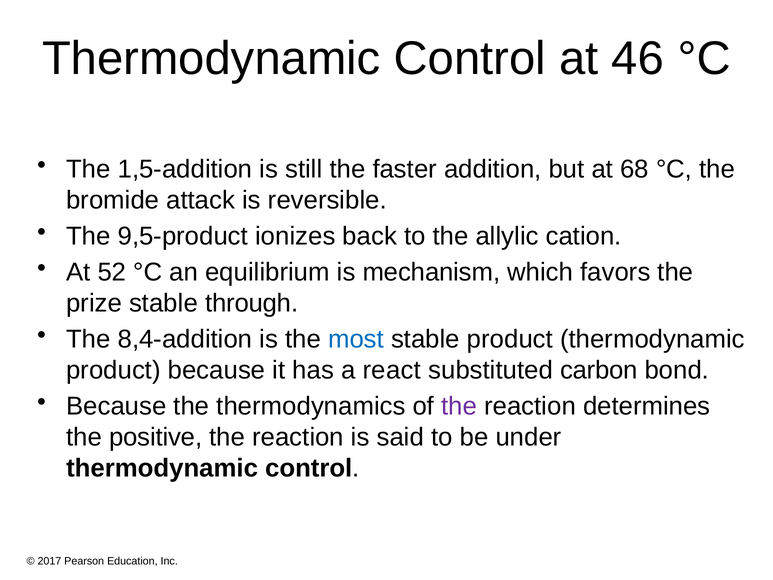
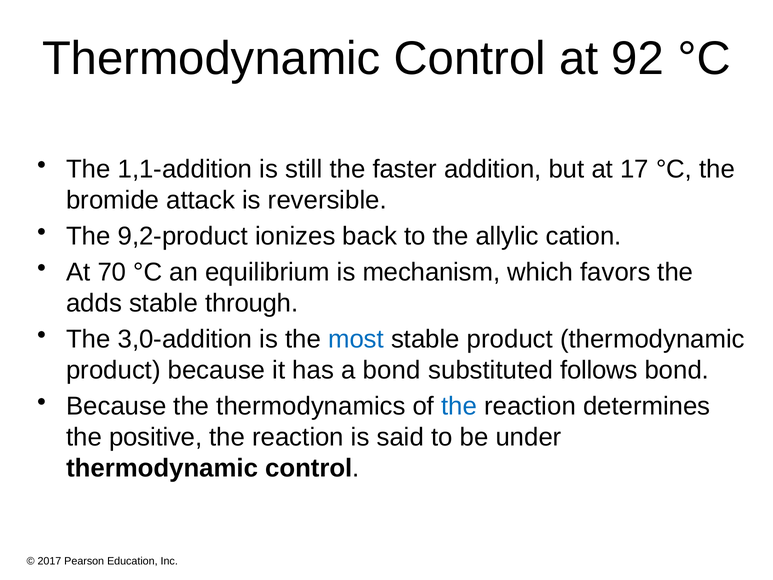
46: 46 -> 92 (638, 59)
1,5-addition: 1,5-addition -> 1,1-addition (185, 169)
68: 68 -> 17 (635, 169)
9,5-product: 9,5-product -> 9,2-product (183, 236)
52: 52 -> 70 (112, 272)
prize: prize -> adds (94, 303)
8,4-addition: 8,4-addition -> 3,0-addition (185, 339)
a react: react -> bond (392, 370)
carbon: carbon -> follows (599, 370)
the colour: purple -> blue (459, 406)
